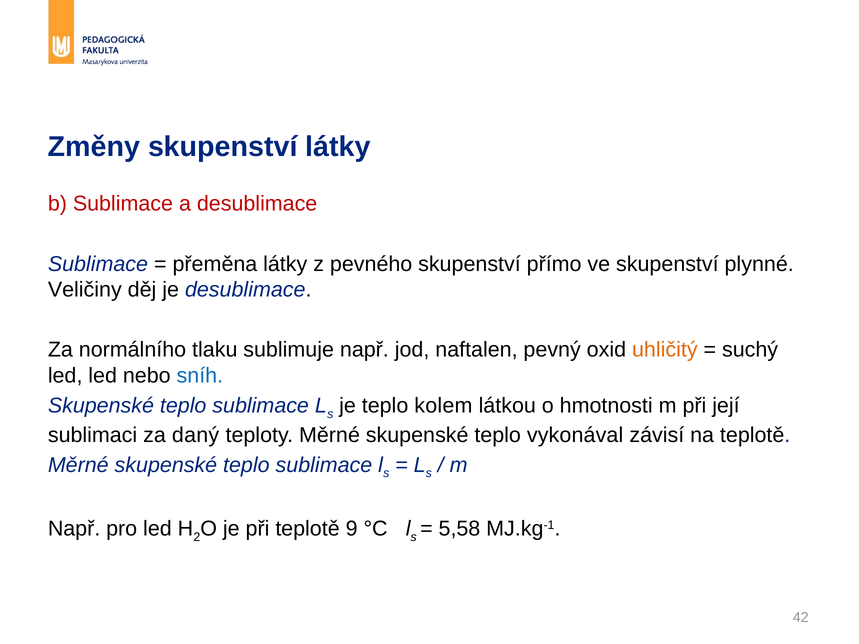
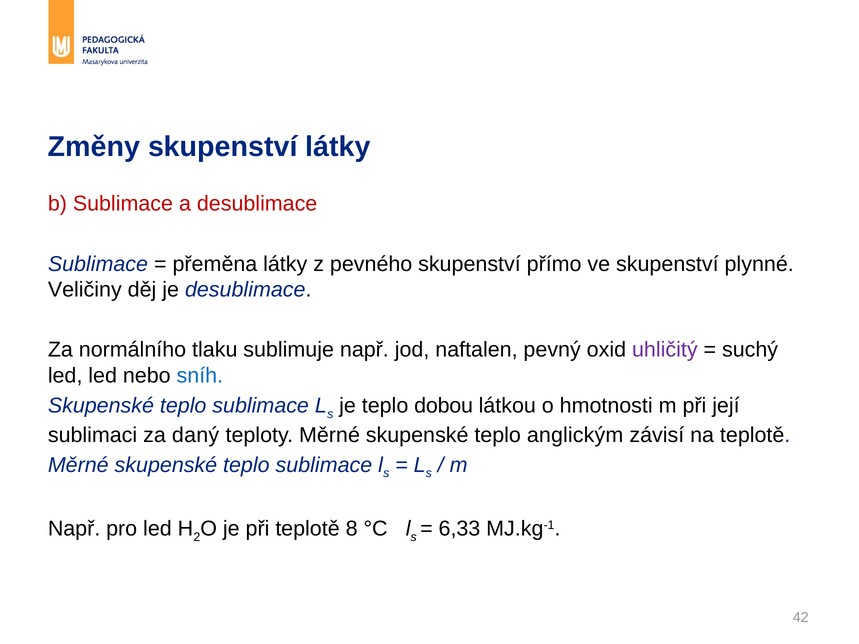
uhličitý colour: orange -> purple (665, 350)
kolem: kolem -> dobou (444, 406)
vykonával: vykonával -> anglickým (575, 435)
9: 9 -> 8 (352, 529)
5,58: 5,58 -> 6,33 (459, 529)
